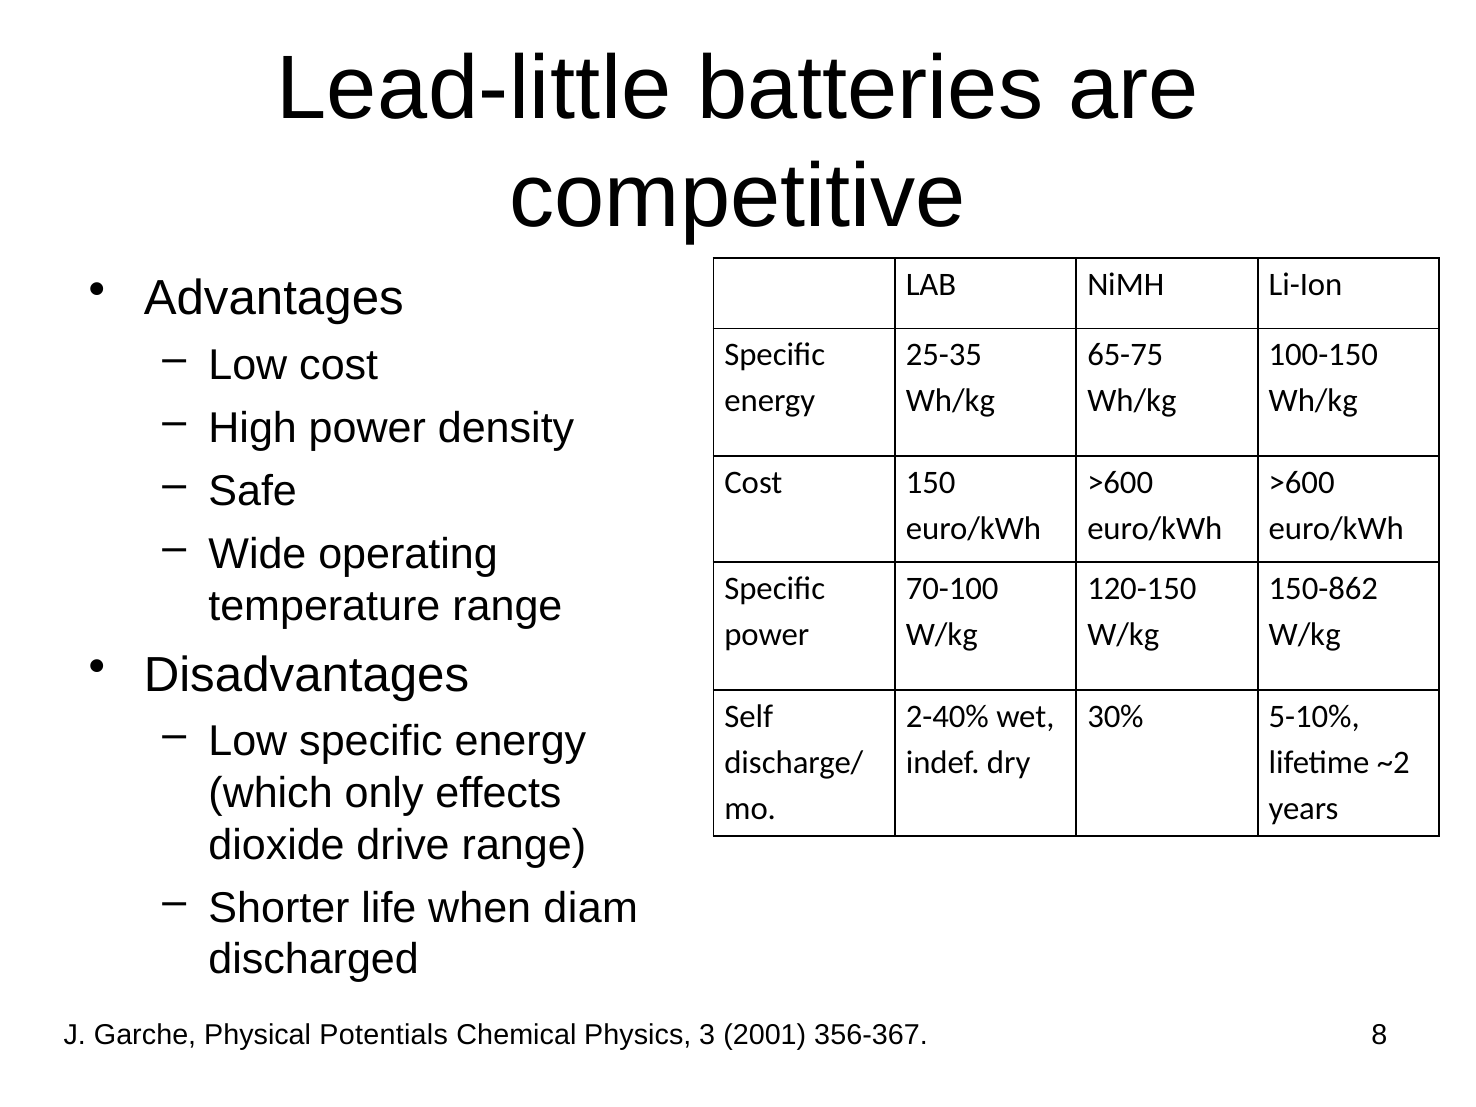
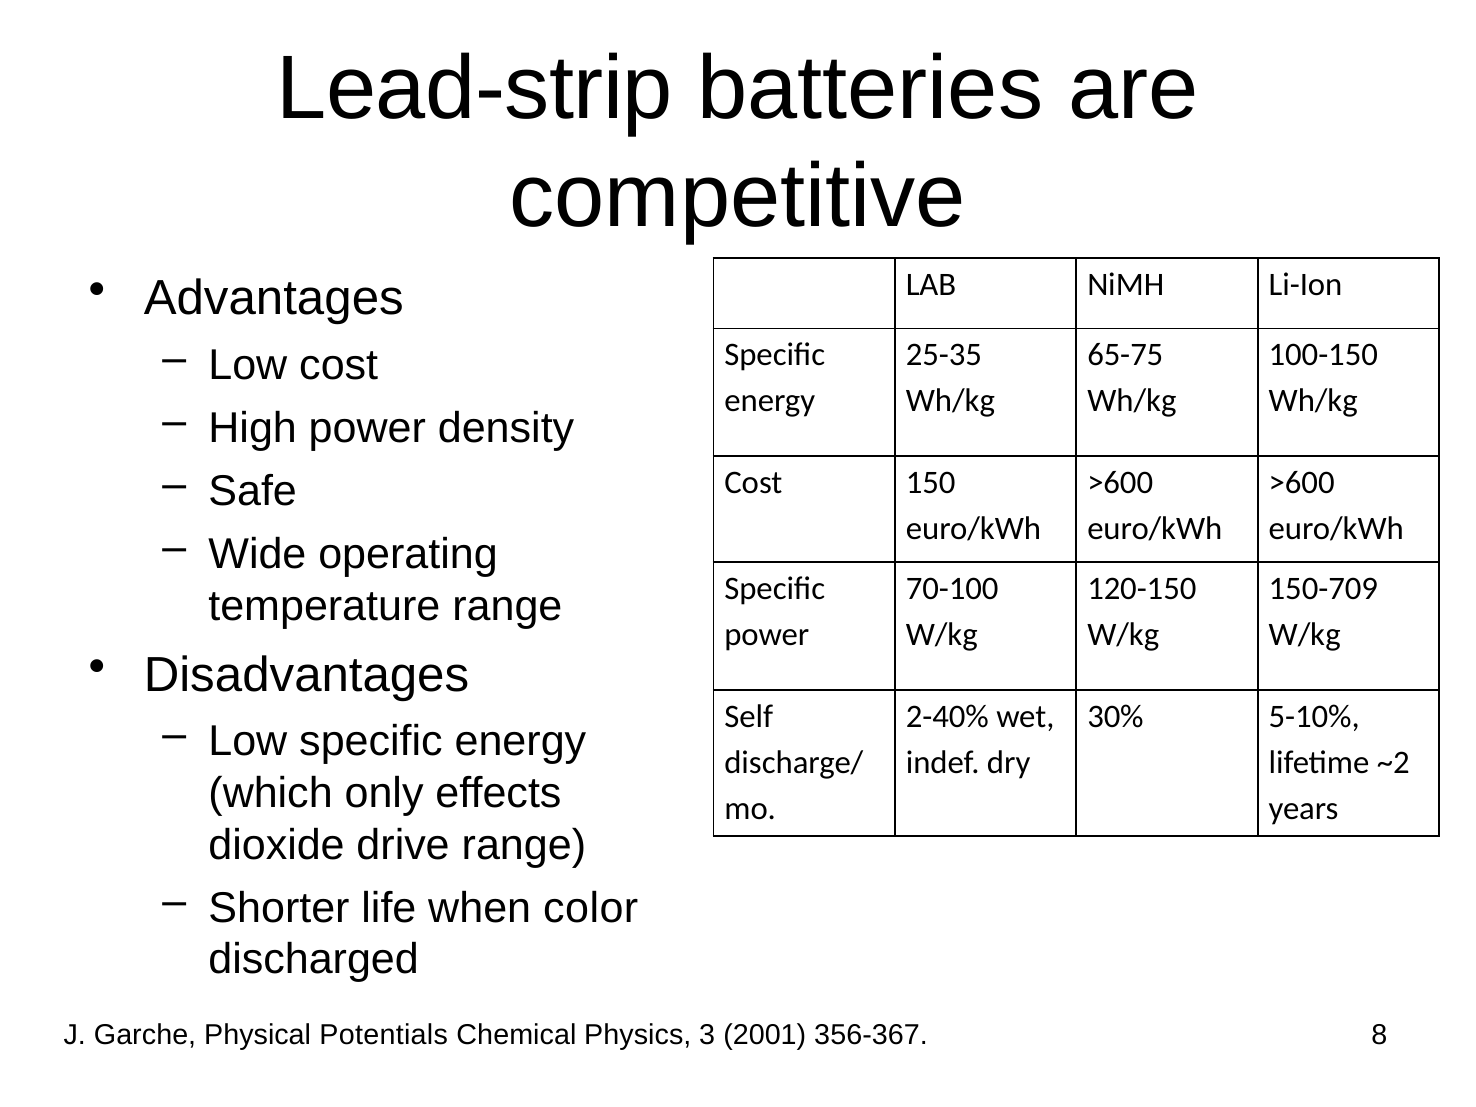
Lead-little: Lead-little -> Lead-strip (475, 89)
150-862: 150-862 -> 150-709 (1323, 589)
diam: diam -> color (591, 908)
